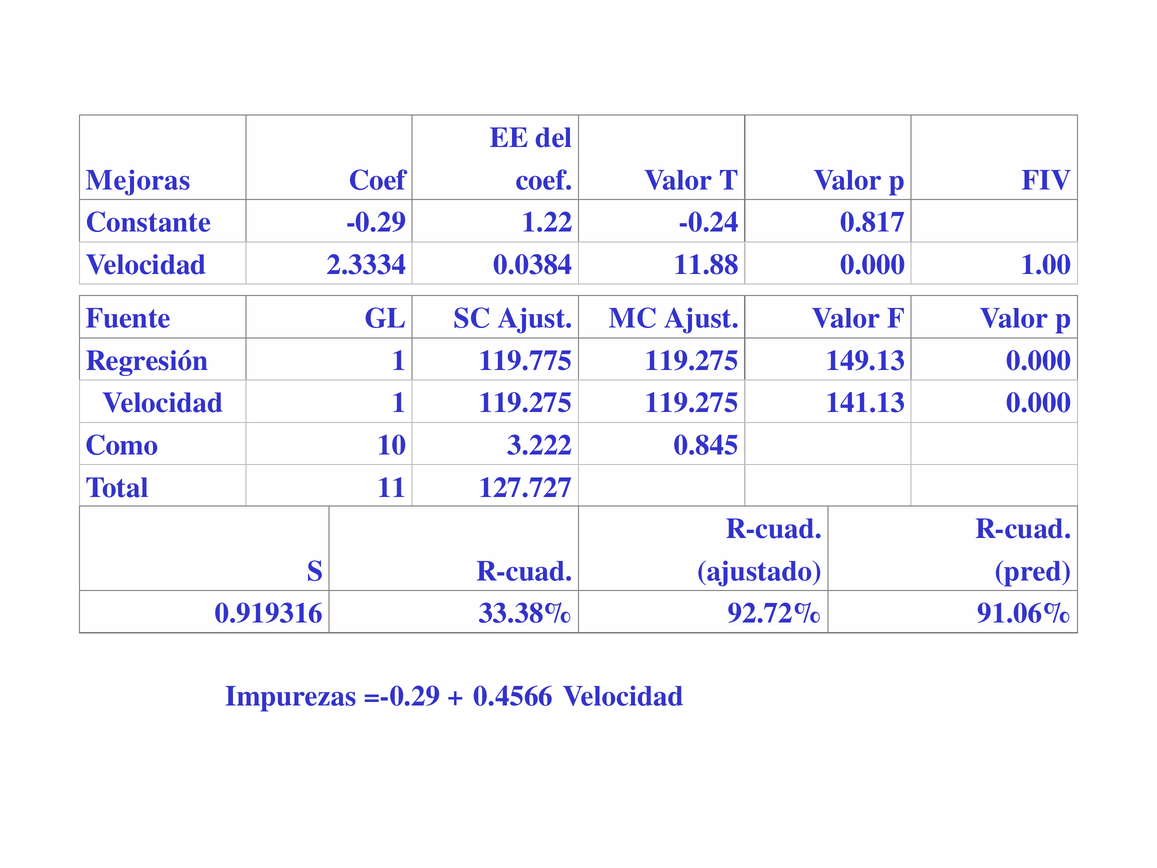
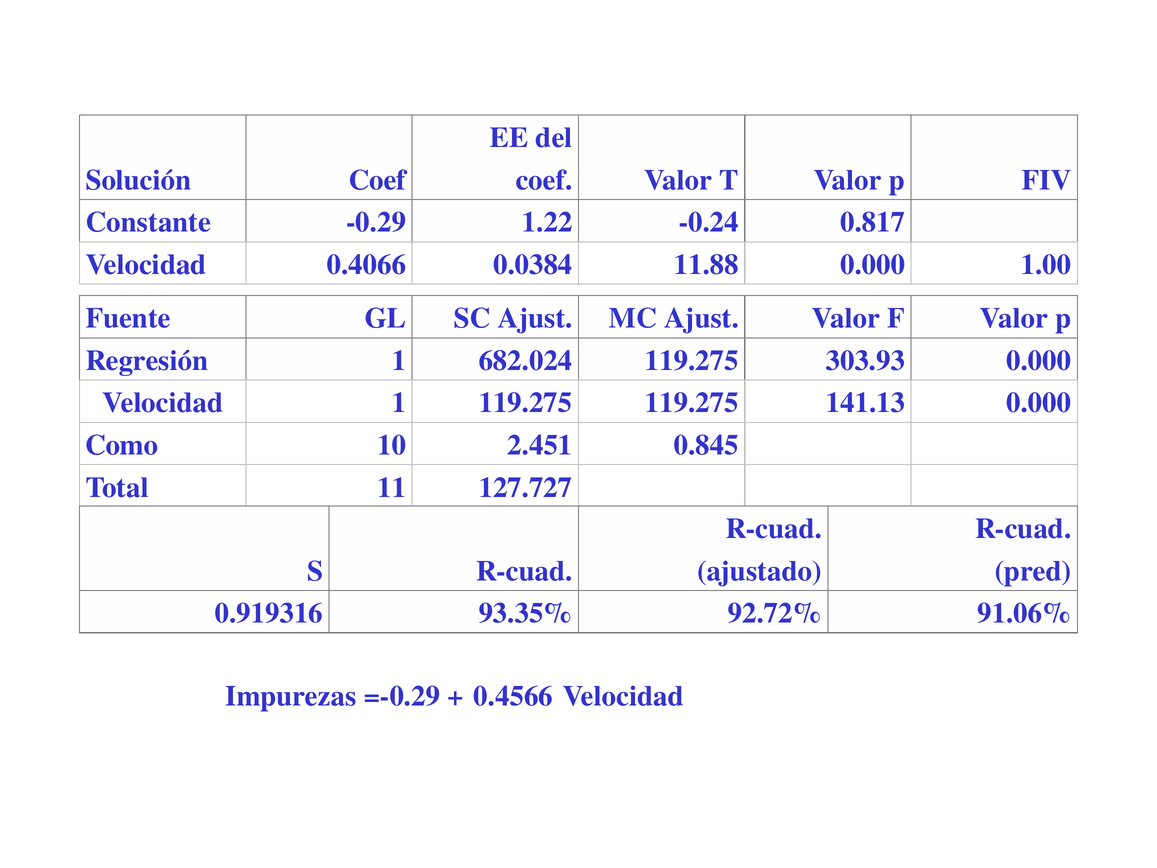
Mejoras: Mejoras -> Solución (138, 180)
2.3334: 2.3334 -> 0.4066 (366, 265)
119.775: 119.775 -> 682.024 (525, 361)
149.13: 149.13 -> 303.93 (865, 361)
3.222: 3.222 -> 2.451 (540, 445)
33.38%: 33.38% -> 93.35% (525, 613)
